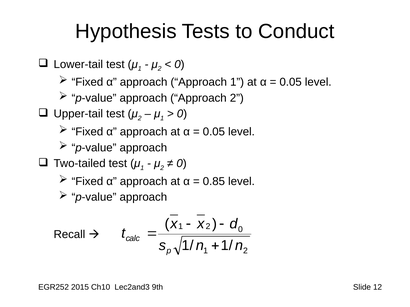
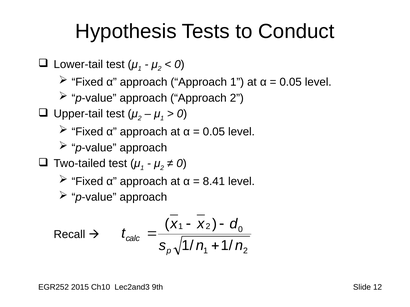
0.85: 0.85 -> 8.41 (214, 182)
